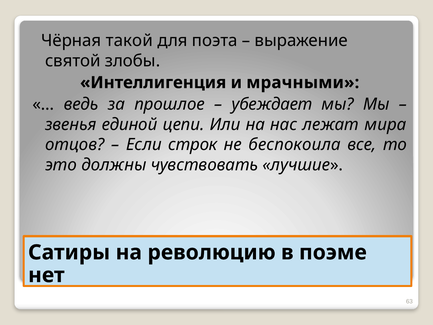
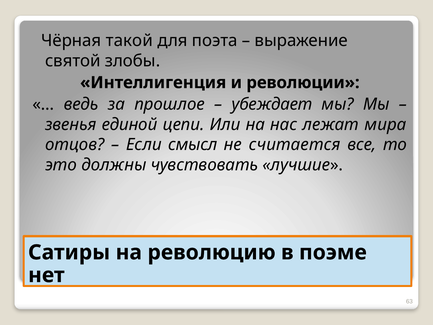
мрачными: мрачными -> революции (303, 83)
строк: строк -> смысл (193, 145)
беспокоила: беспокоила -> считается (295, 145)
